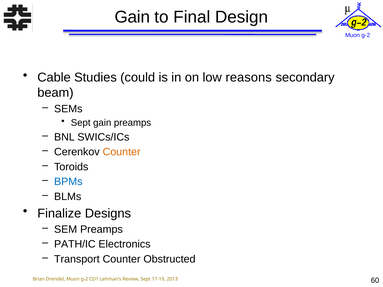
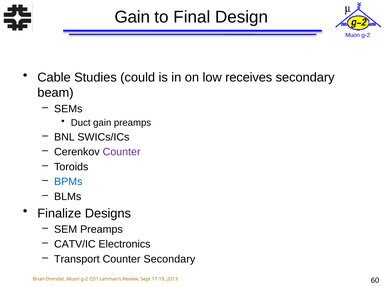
reasons: reasons -> receives (249, 77)
Sept: Sept -> Duct (81, 123)
Counter colour: orange -> purple (122, 152)
PATH/IC: PATH/IC -> CATV/IC (75, 244)
Counter Obstructed: Obstructed -> Secondary (169, 259)
